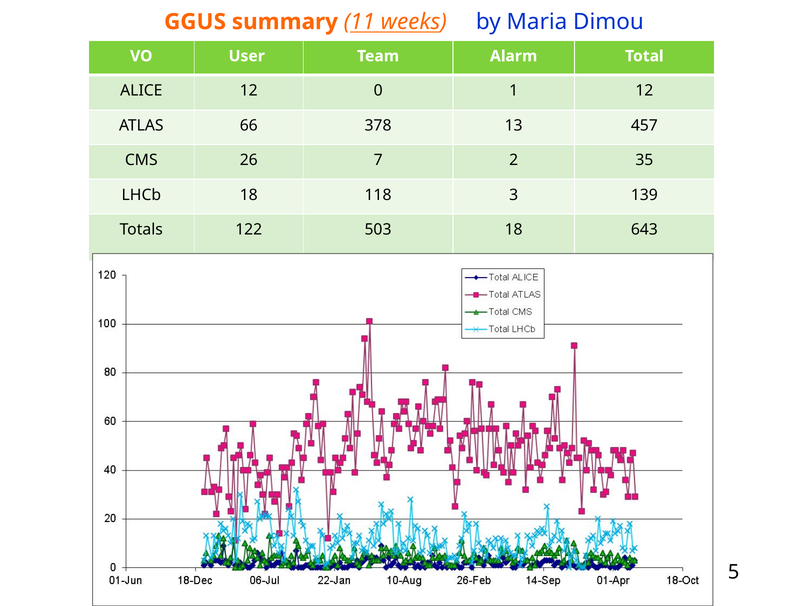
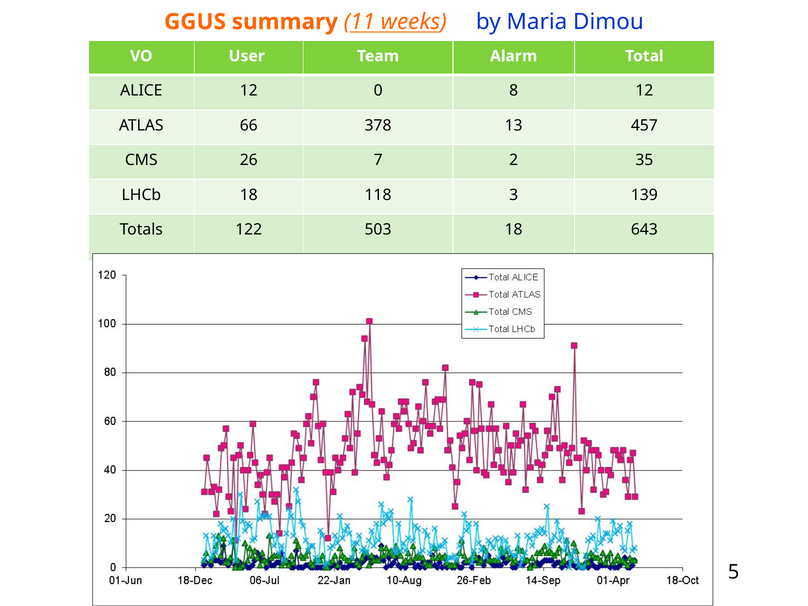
1: 1 -> 8 (514, 91)
